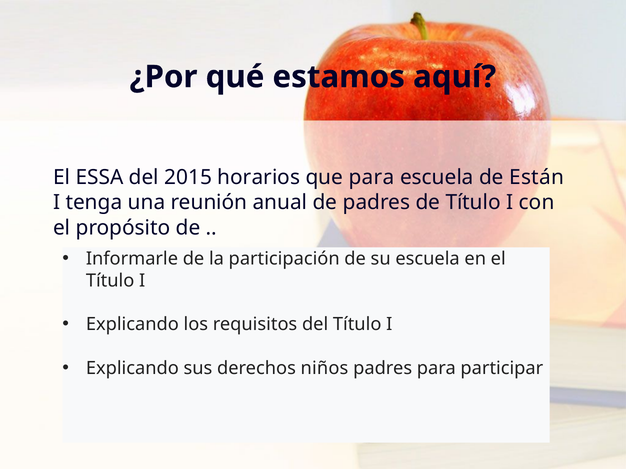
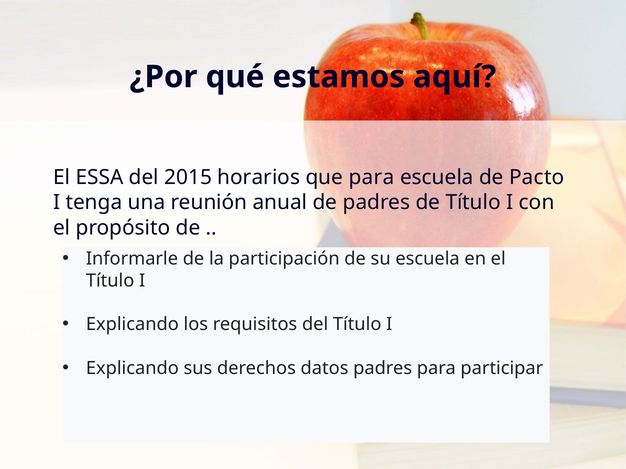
Están: Están -> Pacto (537, 178)
niños: niños -> datos (325, 368)
